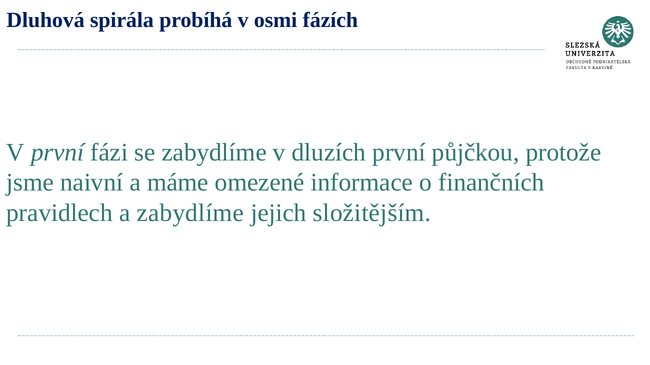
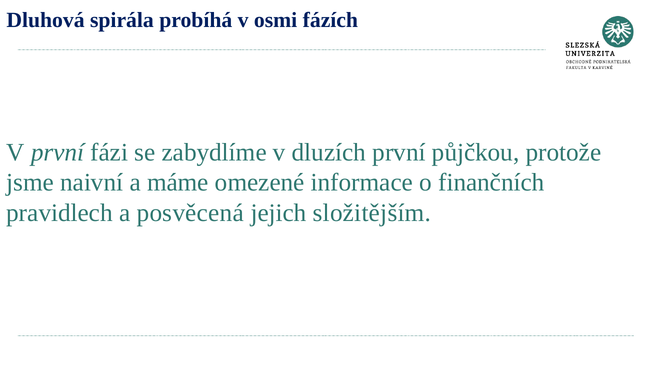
a zabydlíme: zabydlíme -> posvěcená (190, 213)
